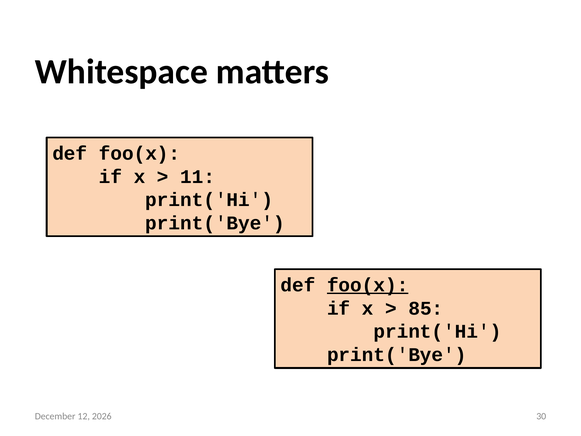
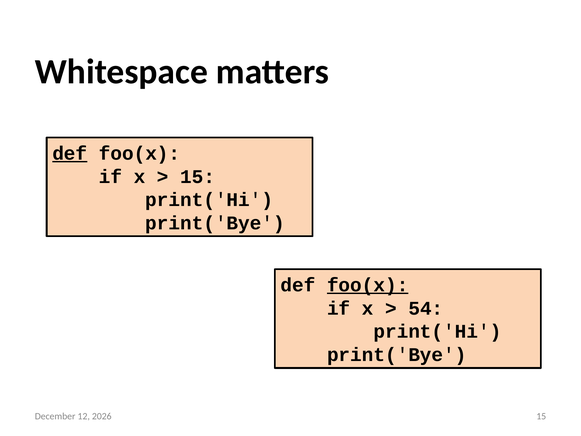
def underline: none -> present (70, 153)
11: 11 -> 15 (198, 177)
85: 85 -> 54 (426, 308)
30: 30 -> 15 (541, 416)
